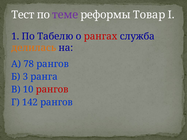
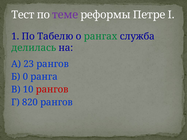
Товар: Товар -> Петре (149, 15)
рангах colour: red -> green (101, 36)
делилась colour: orange -> green (34, 48)
78: 78 -> 23 (29, 64)
3: 3 -> 0 (25, 77)
142: 142 -> 820 (30, 102)
